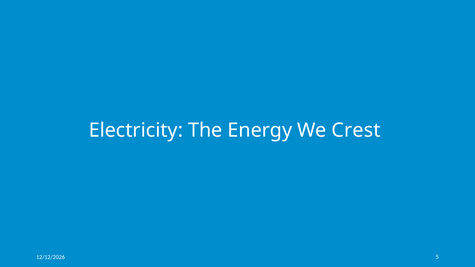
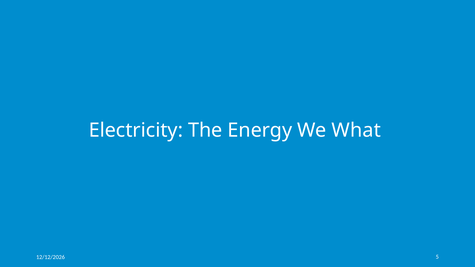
Crest: Crest -> What (356, 130)
